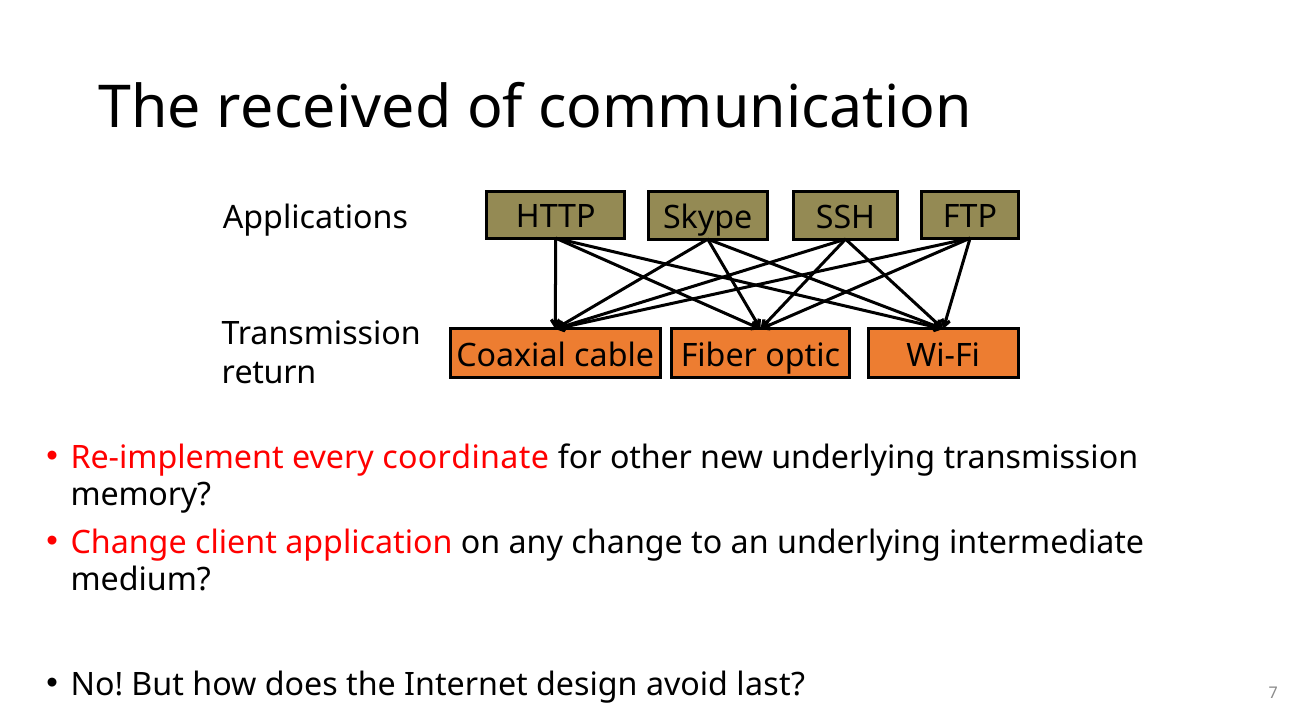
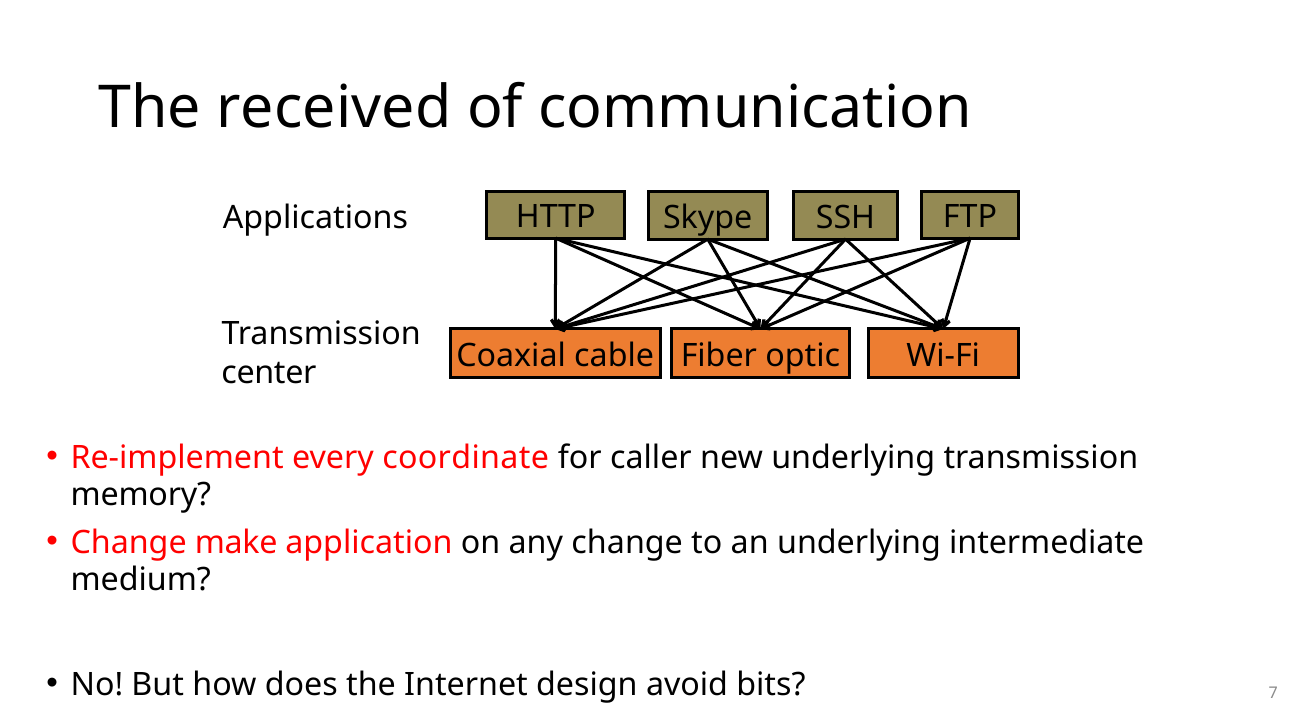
return: return -> center (269, 373)
other: other -> caller (651, 458)
client: client -> make (236, 543)
last: last -> bits (771, 685)
